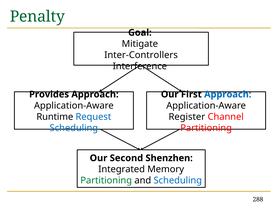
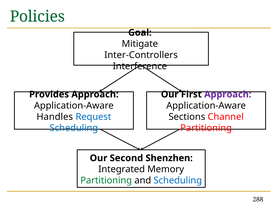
Penalty: Penalty -> Policies (37, 16)
Approach colour: blue -> purple (228, 94)
Runtime: Runtime -> Handles (55, 117)
Register: Register -> Sections (187, 117)
